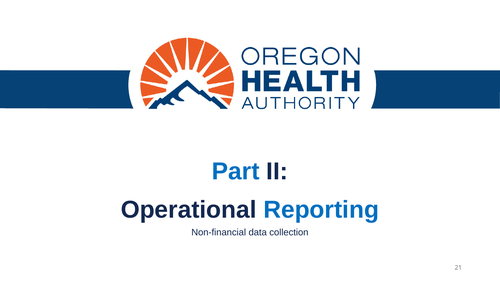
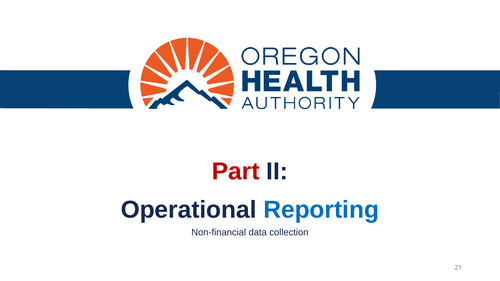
Part colour: blue -> red (236, 172)
